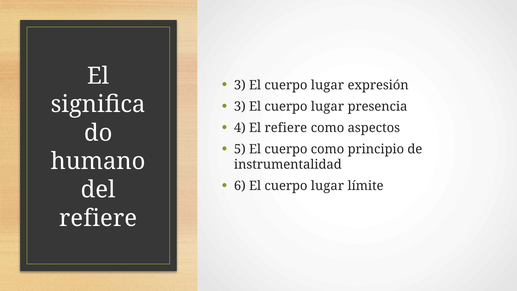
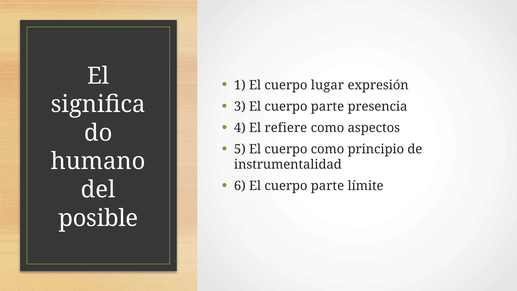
3: 3 -> 1 (240, 85)
lugar: lugar -> parte (327, 106)
6 El cuerpo lugar: lugar -> parte (327, 186)
refiere: refiere -> posible (98, 218)
